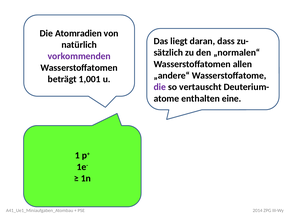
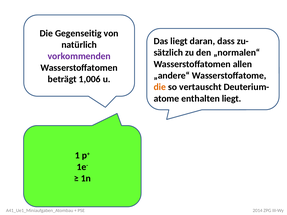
Atomradien: Atomradien -> Gegenseitig (78, 33)
1,001: 1,001 -> 1,006 (90, 79)
die colour: purple -> orange (160, 87)
enthalten eine: eine -> liegt (232, 99)
